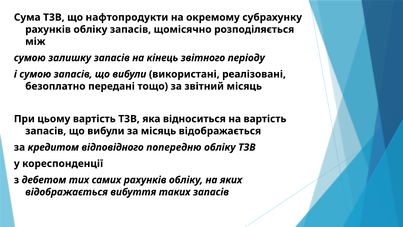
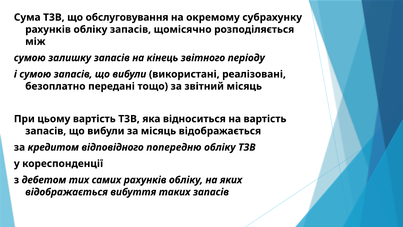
нафтопродукти: нафтопродукти -> обслуговування (127, 17)
